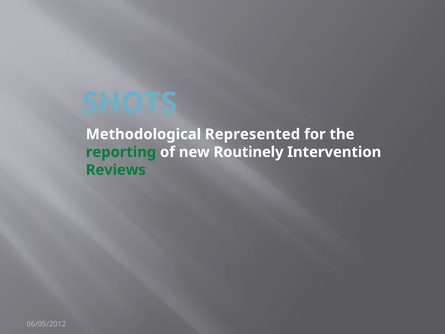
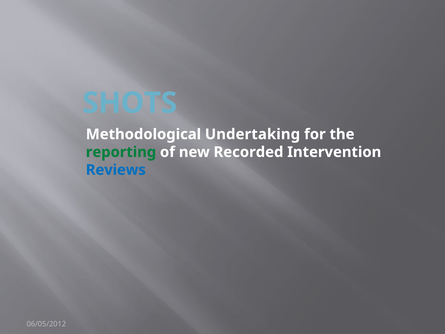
Represented: Represented -> Undertaking (252, 134)
Routinely: Routinely -> Recorded (248, 152)
Reviews colour: green -> blue (116, 170)
